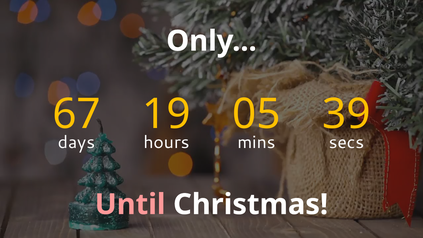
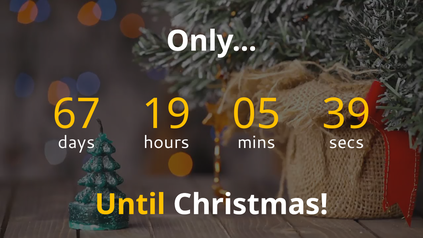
Until colour: pink -> yellow (130, 204)
